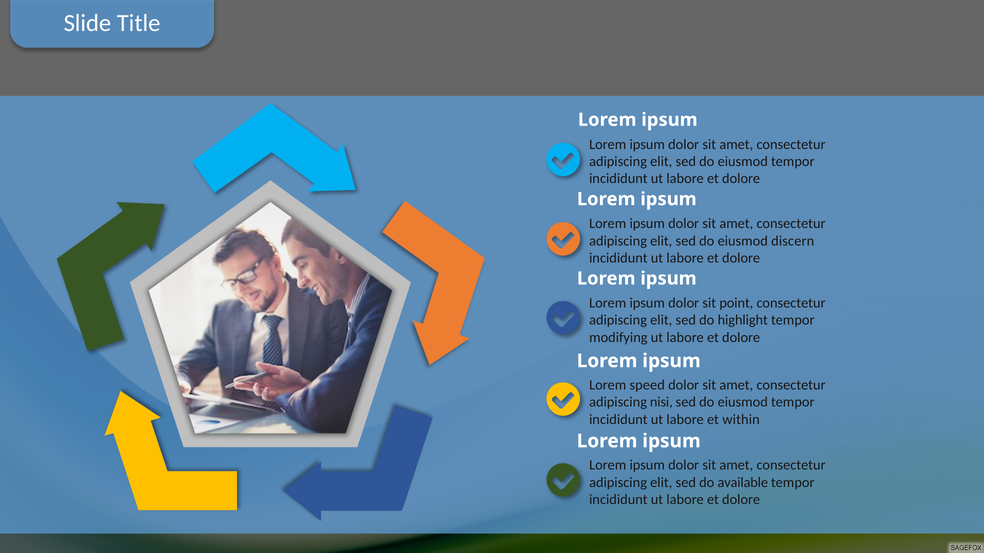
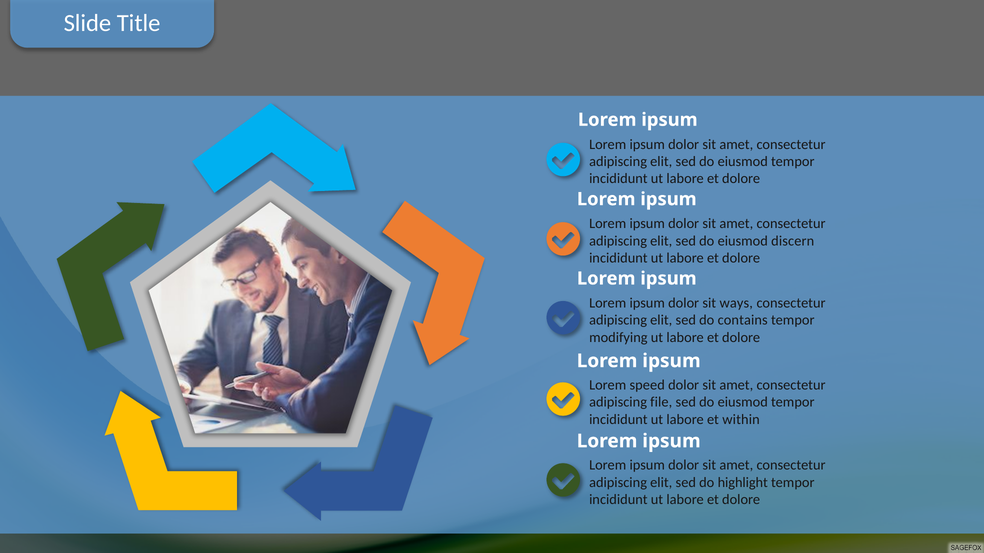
point: point -> ways (736, 303)
highlight: highlight -> contains (743, 321)
nisi: nisi -> file (661, 403)
available: available -> highlight (743, 483)
